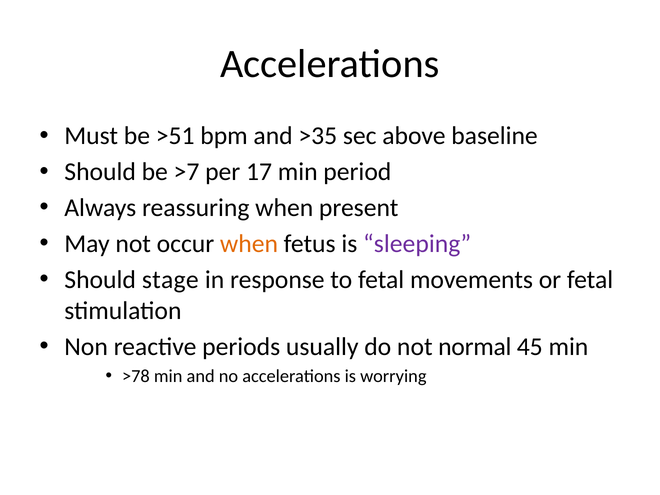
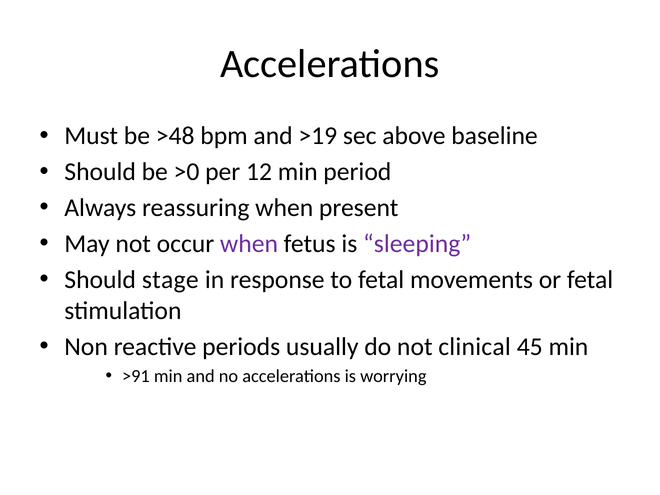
>51: >51 -> >48 (175, 136)
>35: >35 -> >19 (318, 136)
>7: >7 -> >0 (187, 172)
17: 17 -> 12 (259, 172)
when colour: orange -> purple (249, 244)
normal: normal -> clinical (475, 347)
>78: >78 -> >91 (136, 376)
